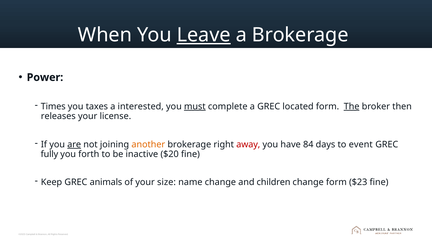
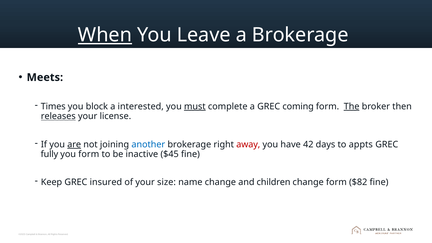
When underline: none -> present (105, 35)
Leave underline: present -> none (204, 35)
Power: Power -> Meets (45, 77)
taxes: taxes -> block (97, 106)
located: located -> coming (298, 106)
releases underline: none -> present (58, 116)
another colour: orange -> blue (148, 144)
84: 84 -> 42 (308, 144)
event: event -> appts (361, 144)
you forth: forth -> form (89, 154)
$20: $20 -> $45 (170, 154)
animals: animals -> insured (106, 182)
$23: $23 -> $82 (358, 182)
